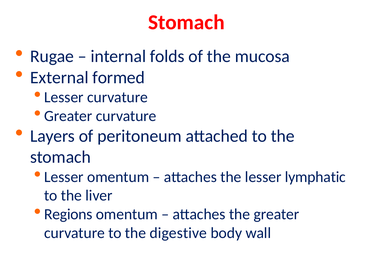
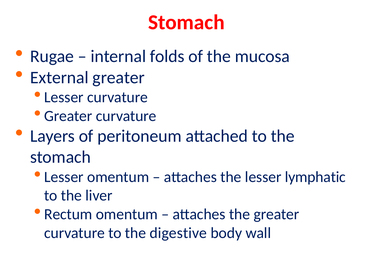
External formed: formed -> greater (119, 77)
Regions: Regions -> Rectum (68, 214)
